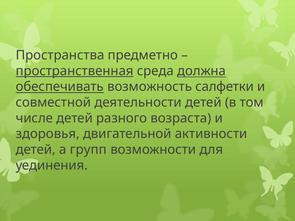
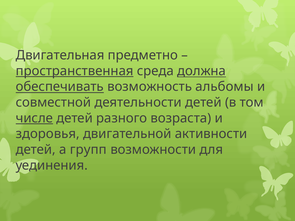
Пространства: Пространства -> Двигательная (60, 55)
салфетки: салфетки -> альбомы (225, 87)
числе underline: none -> present (34, 118)
